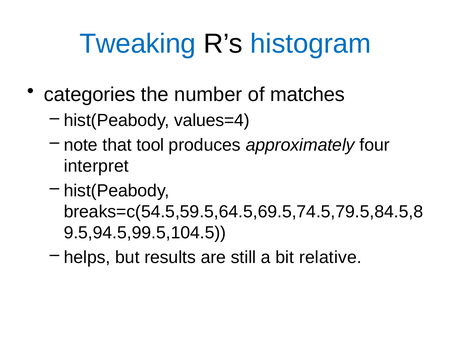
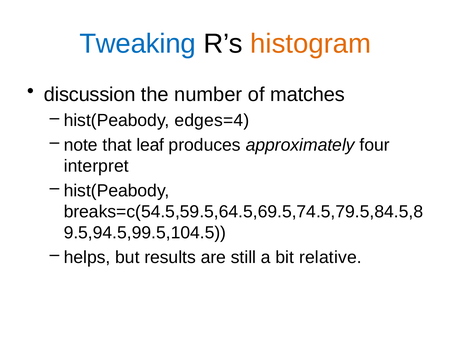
histogram colour: blue -> orange (311, 44)
categories: categories -> discussion (90, 95)
values=4: values=4 -> edges=4 (212, 121)
tool: tool -> leaf (150, 145)
